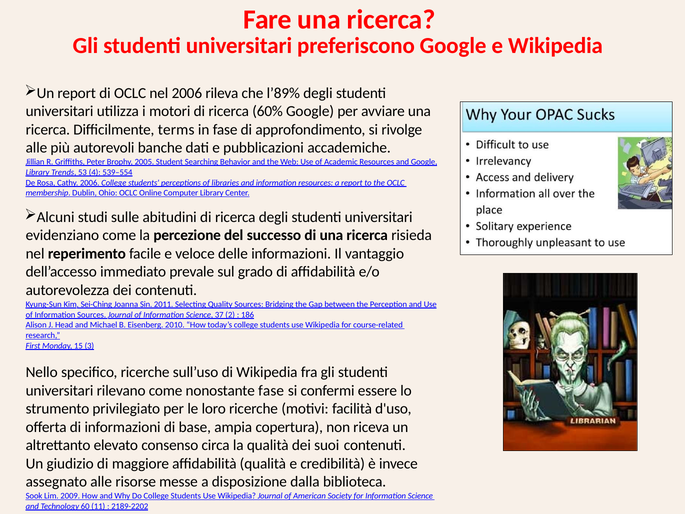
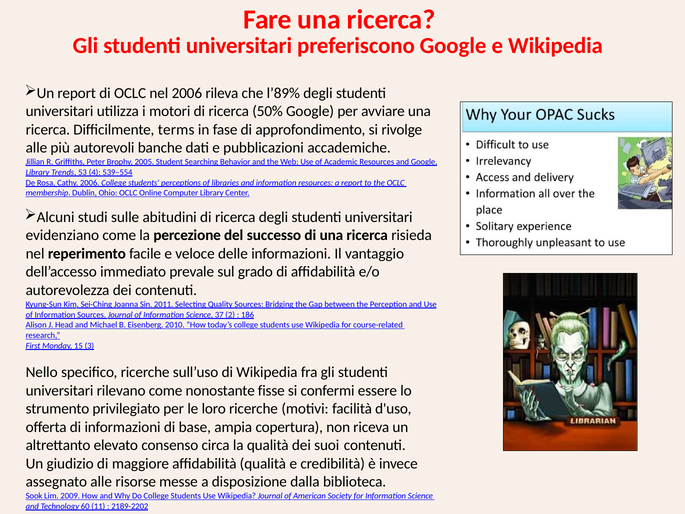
60%: 60% -> 50% (268, 111)
nonostante fase: fase -> fisse (271, 390)
